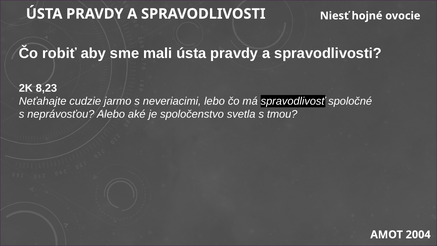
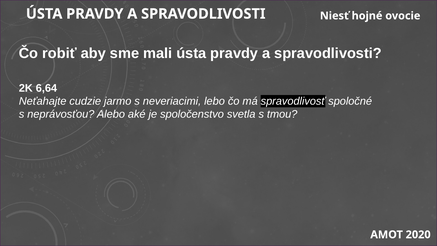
8,23: 8,23 -> 6,64 (46, 88)
2004: 2004 -> 2020 (418, 234)
